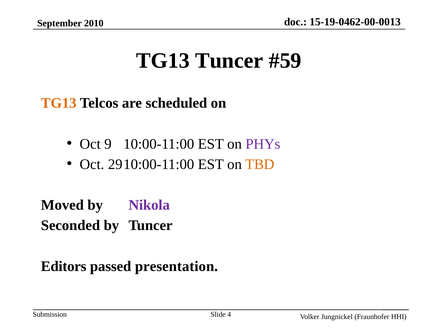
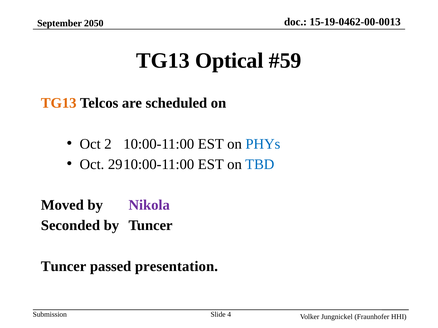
2010: 2010 -> 2050 (94, 23)
TG13 Tuncer: Tuncer -> Optical (229, 61)
9: 9 -> 2 (108, 144)
PHYs colour: purple -> blue (263, 144)
TBD colour: orange -> blue (260, 165)
Editors: Editors -> Tuncer (64, 267)
